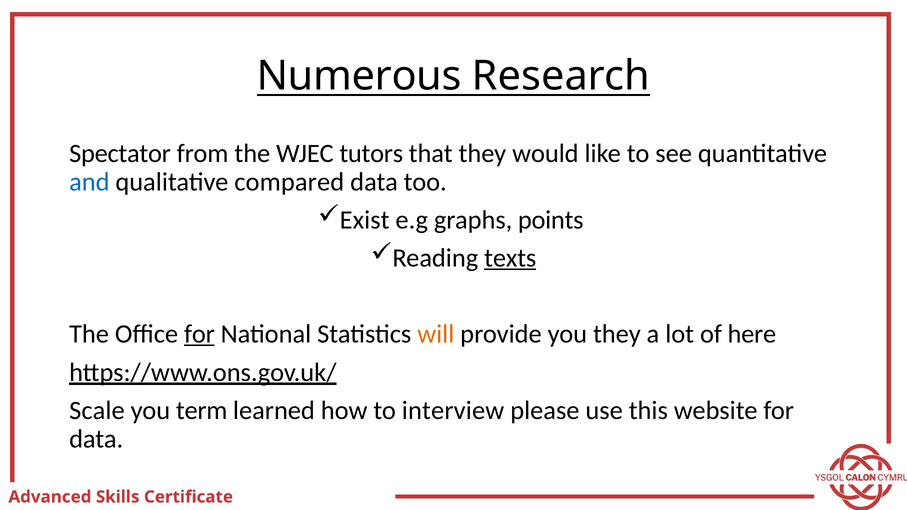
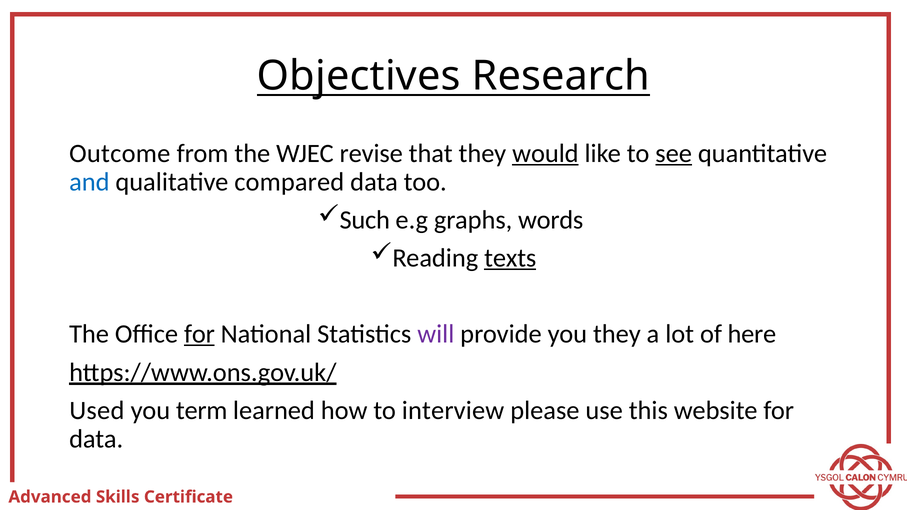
Numerous: Numerous -> Objectives (359, 76)
Spectator: Spectator -> Outcome (120, 153)
tutors: tutors -> revise (371, 153)
would underline: none -> present (545, 153)
see underline: none -> present (674, 153)
Exist: Exist -> Such (365, 220)
points: points -> words (551, 220)
will colour: orange -> purple (436, 334)
Scale: Scale -> Used (97, 411)
